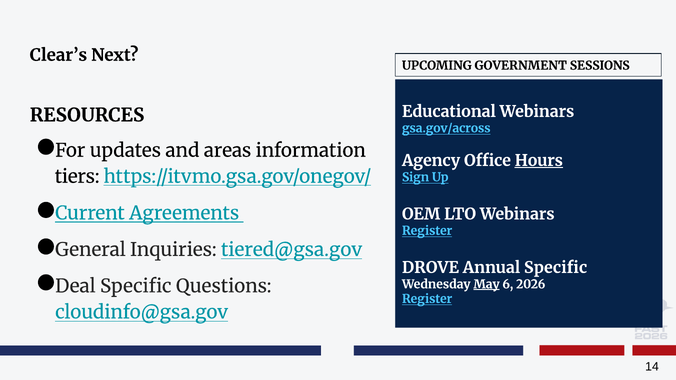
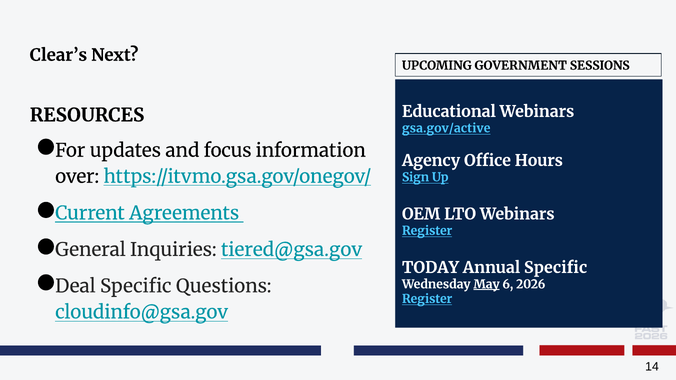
gsa.gov/across: gsa.gov/across -> gsa.gov/active (446, 128)
areas: areas -> focus (228, 151)
Hours underline: present -> none (539, 161)
tiers: tiers -> over (77, 177)
DROVE: DROVE -> TODAY (430, 268)
